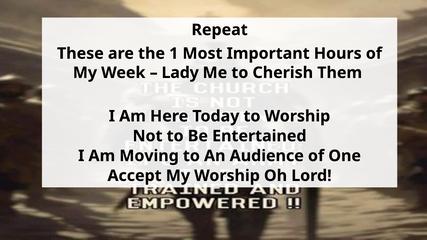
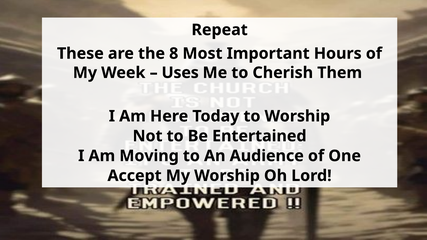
1: 1 -> 8 (174, 54)
Lady: Lady -> Uses (180, 73)
